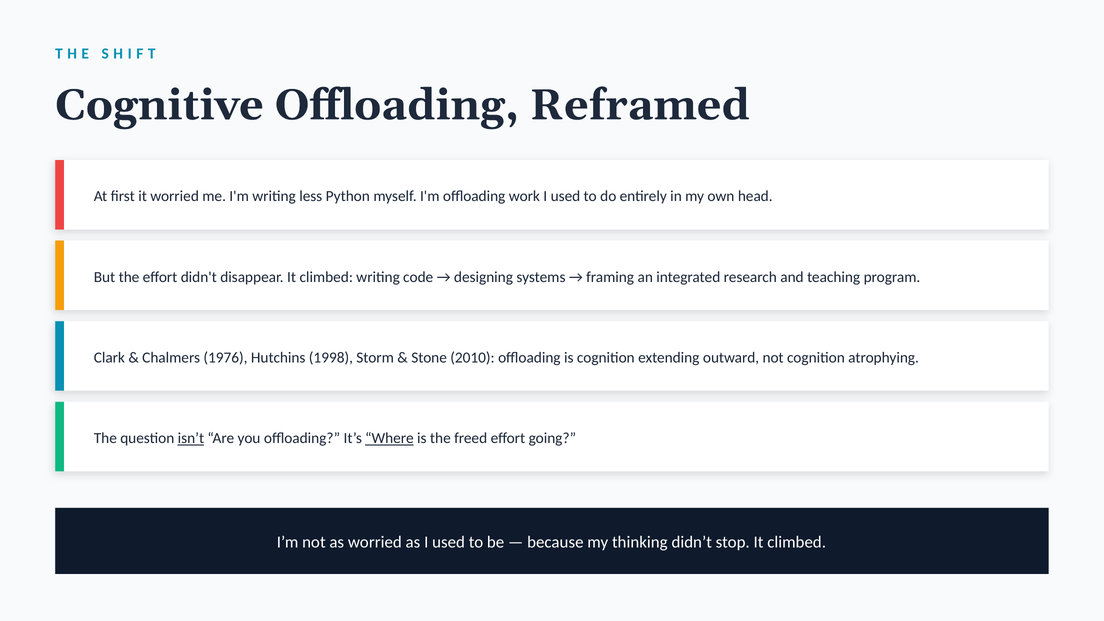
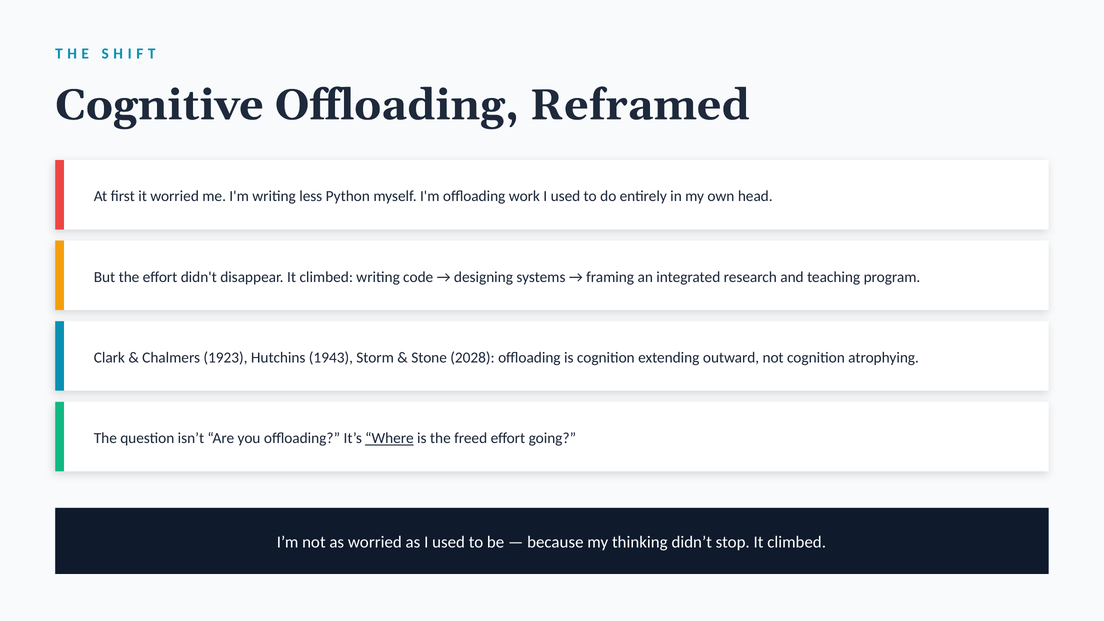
1976: 1976 -> 1923 (225, 358)
1998: 1998 -> 1943 (331, 358)
2010: 2010 -> 2028 (473, 358)
isn’t underline: present -> none (191, 438)
